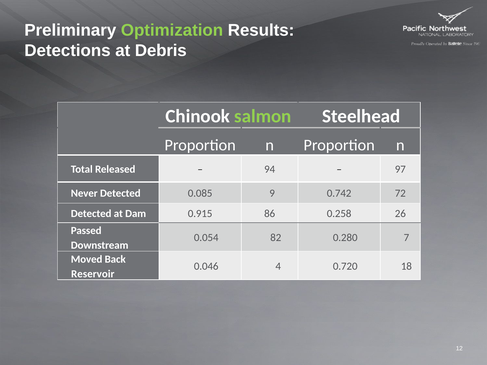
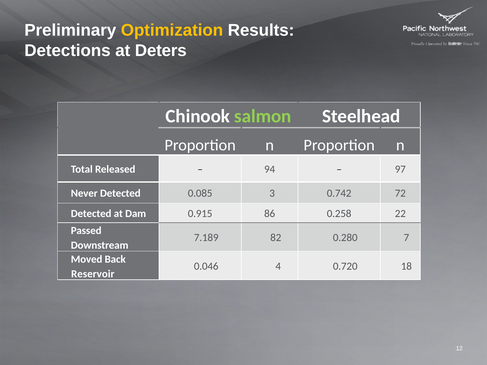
Optimization colour: light green -> yellow (172, 30)
Debris: Debris -> Deters (161, 51)
9: 9 -> 3 (272, 193)
26: 26 -> 22 (400, 214)
0.054: 0.054 -> 7.189 (206, 238)
